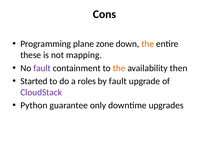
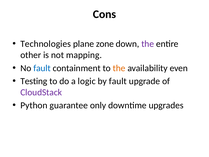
Programming: Programming -> Technologies (46, 44)
the colour: orange -> purple (148, 44)
these: these -> other (31, 55)
fault colour: purple -> blue (42, 68)
then: then -> even (179, 68)
Started: Started -> Testing (34, 81)
roles: roles -> logic (87, 81)
